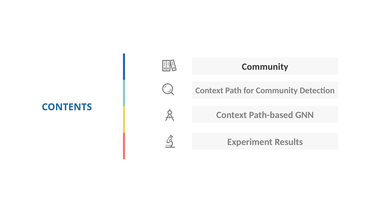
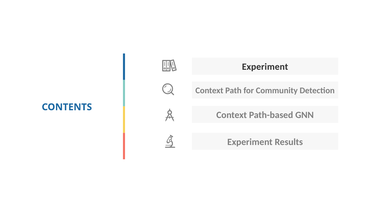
Community: Community -> Experiment (265, 67)
